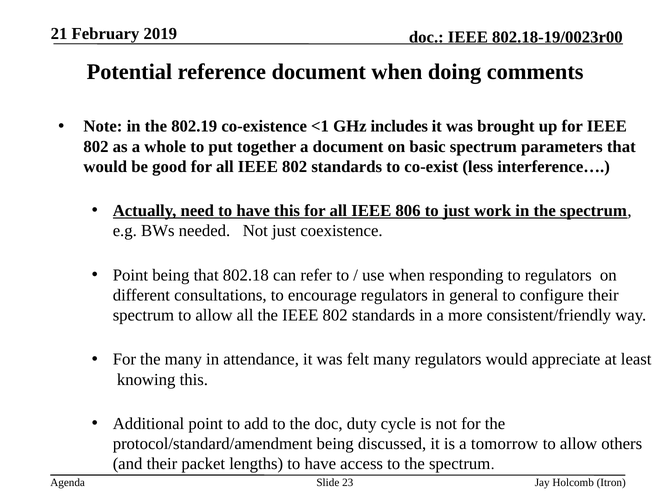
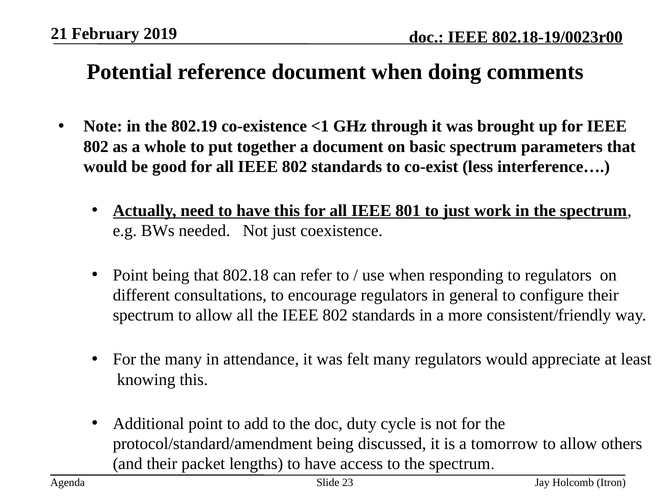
includes: includes -> through (399, 126)
806: 806 -> 801 (408, 211)
